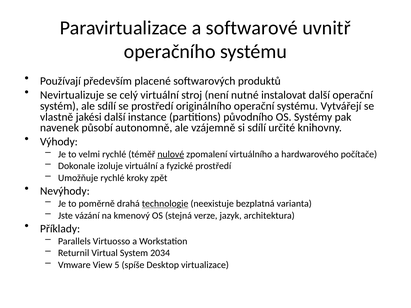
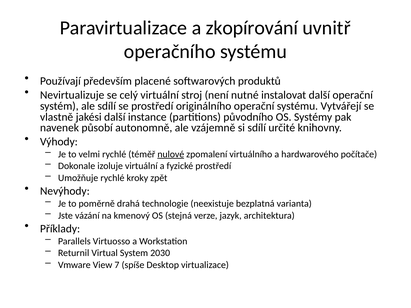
softwarové: softwarové -> zkopírování (252, 28)
technologie underline: present -> none (165, 204)
2034: 2034 -> 2030 (160, 253)
5: 5 -> 7 (117, 265)
